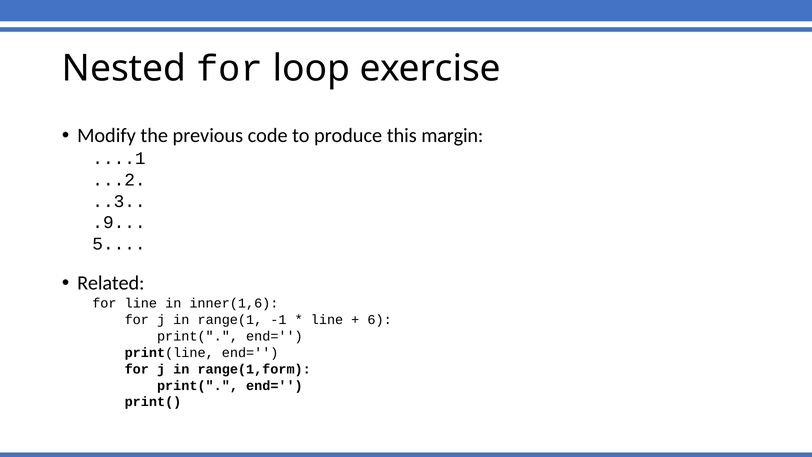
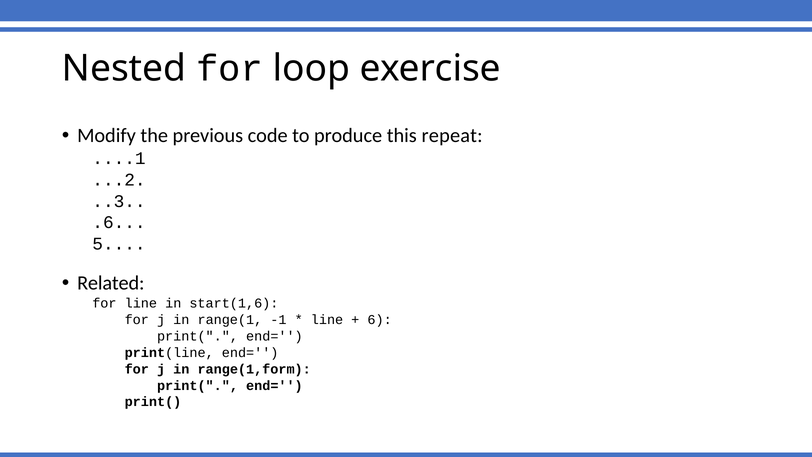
margin: margin -> repeat (452, 135)
.9: .9 -> .6 (119, 222)
inner(1,6: inner(1,6 -> start(1,6 (234, 303)
